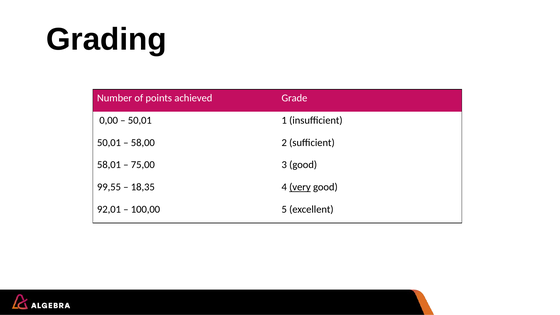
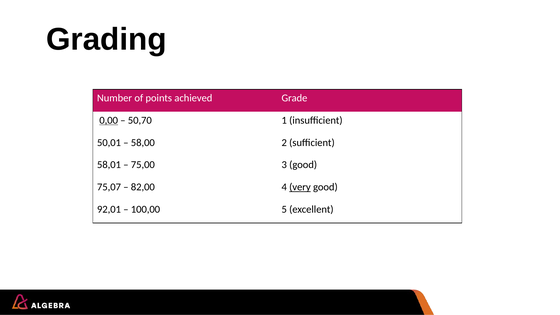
0,00 underline: none -> present (109, 120)
50,01: 50,01 -> 50,70 (140, 120)
99,55: 99,55 -> 75,07 (109, 187)
18,35: 18,35 -> 82,00 (143, 187)
